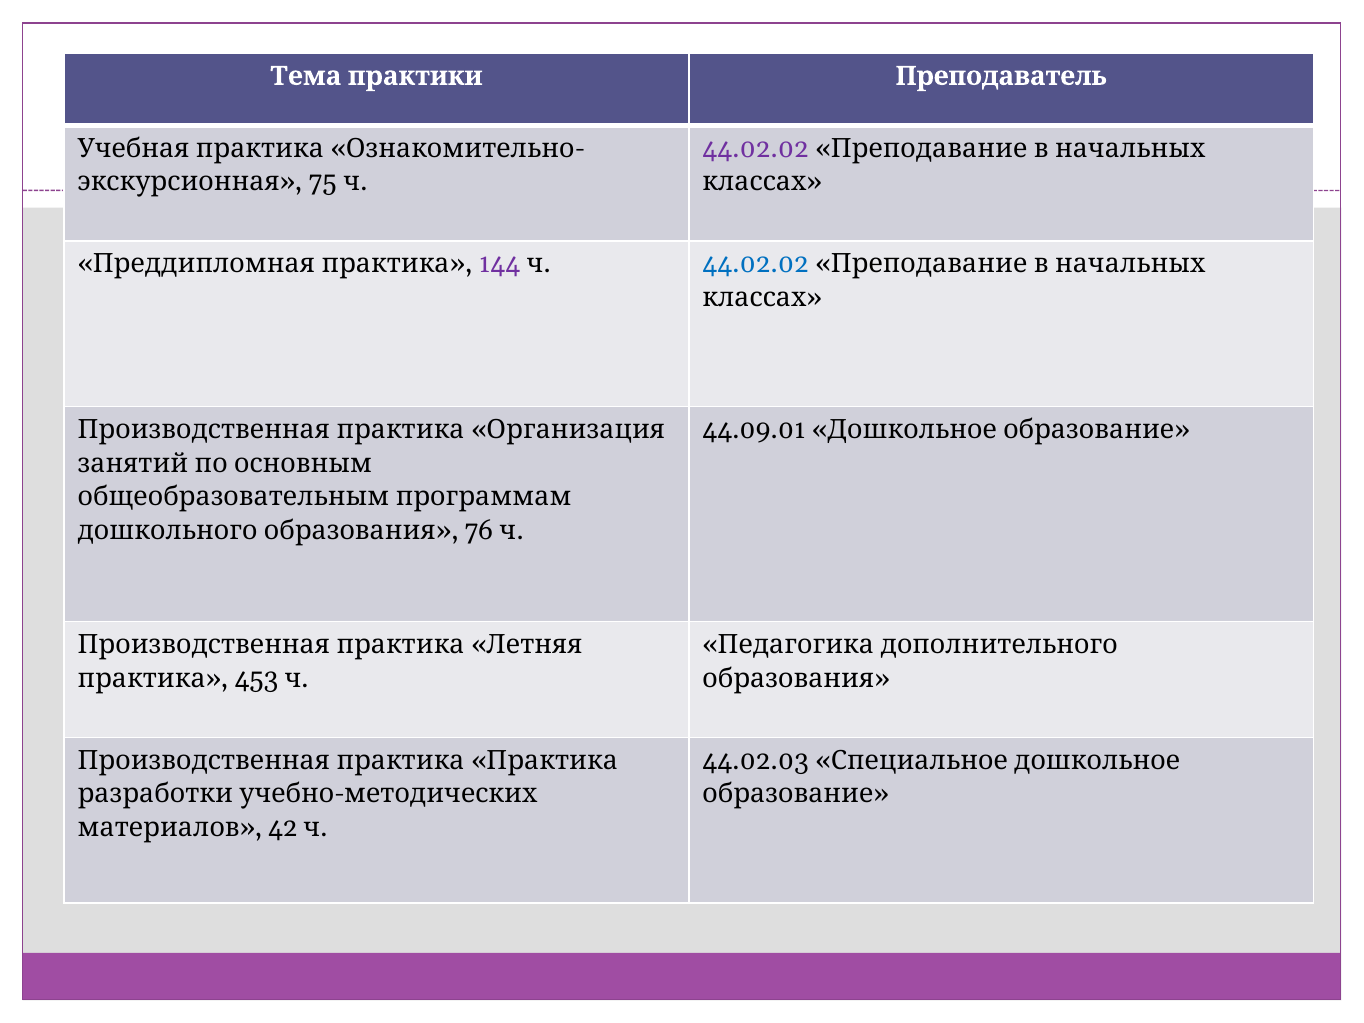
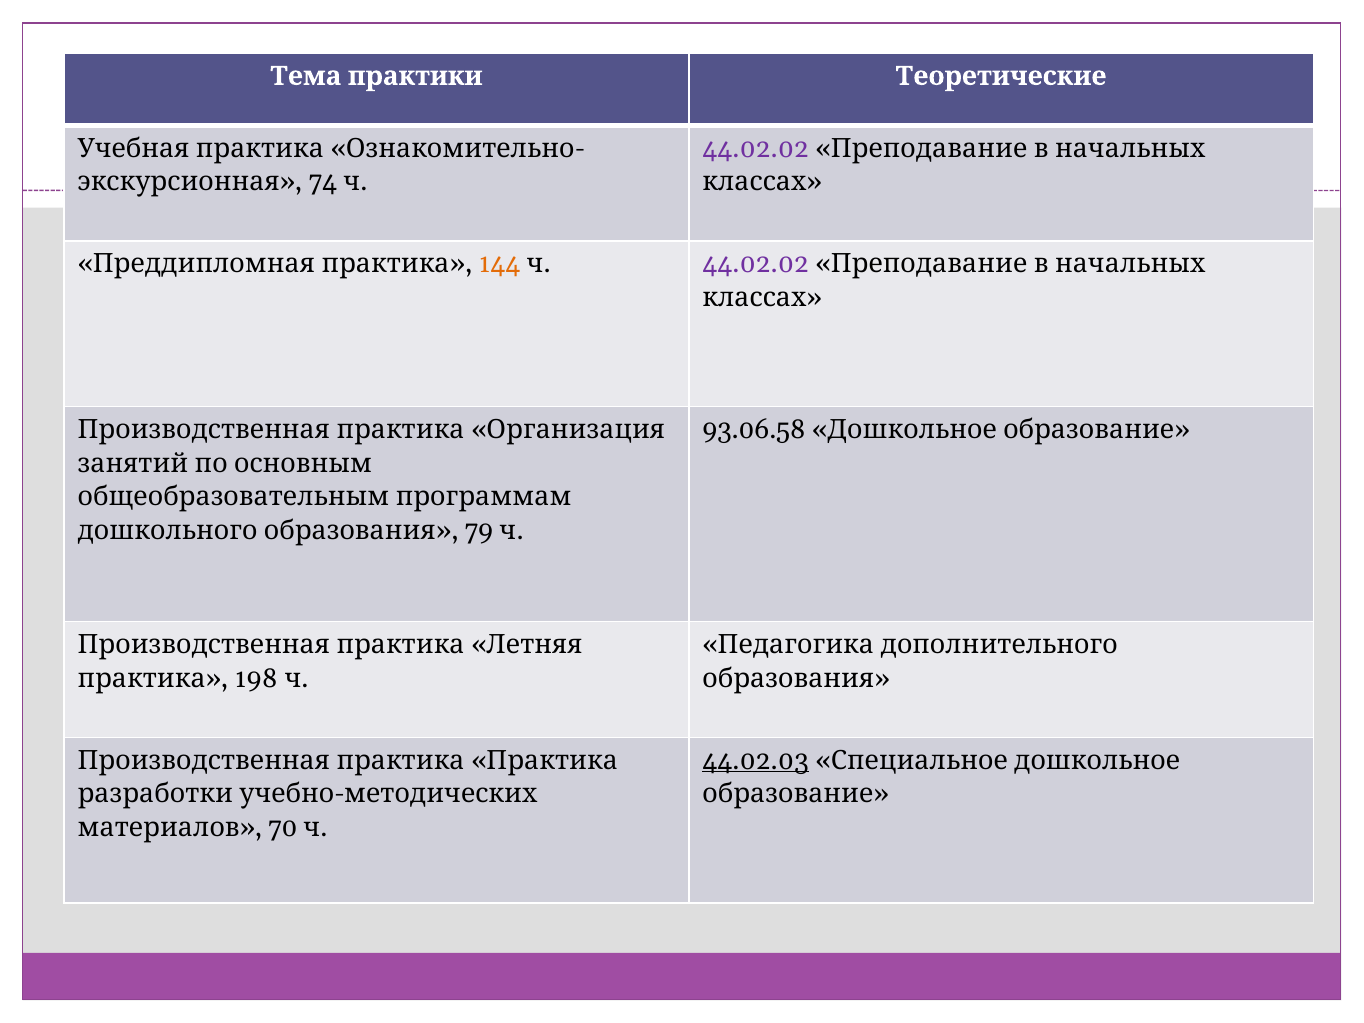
Преподаватель: Преподаватель -> Теоретические (1001, 76)
75: 75 -> 74 (323, 182)
44.02.02 colour: blue -> purple (756, 264)
144 colour: purple -> orange (500, 264)
44.09.01: 44.09.01 -> 93.06.58 (754, 429)
76: 76 -> 79 (479, 531)
453: 453 -> 198 (256, 678)
44.02.03 underline: none -> present (756, 760)
42: 42 -> 70 (283, 828)
